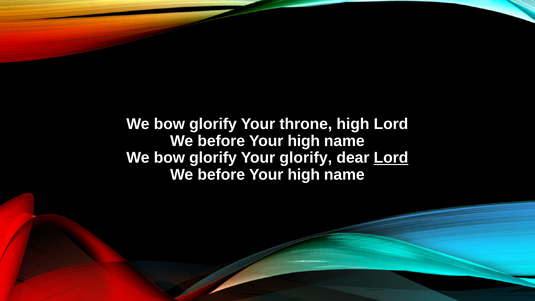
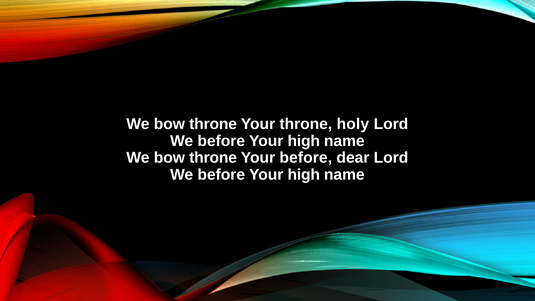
glorify: glorify -> throne (213, 124)
throne high: high -> holy (353, 124)
glorify: glorify -> throne (213, 158)
Your glorify: glorify -> before (306, 158)
Lord underline: present -> none (391, 158)
